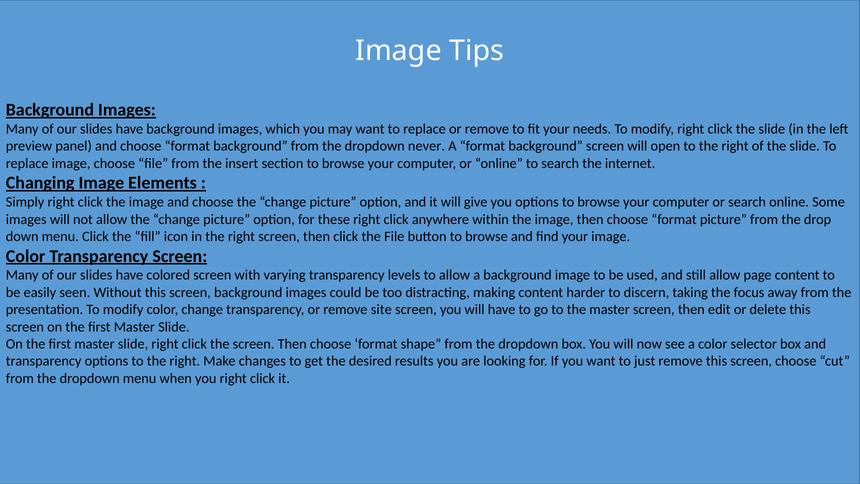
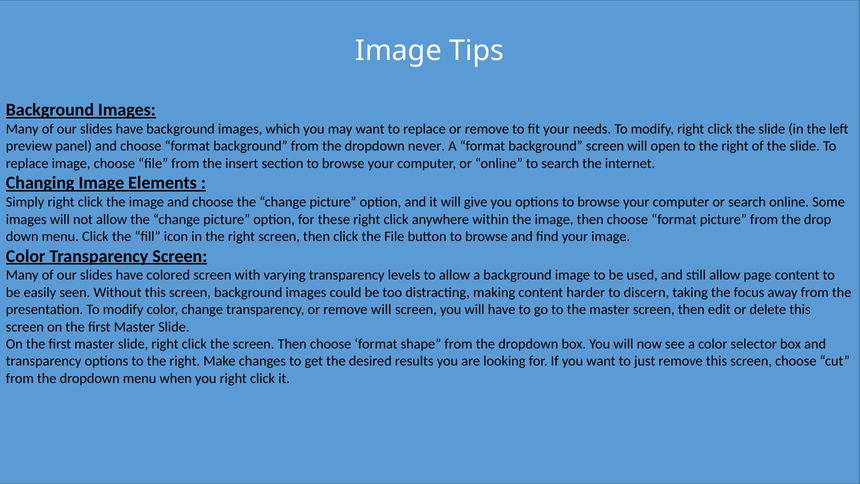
remove site: site -> will (381, 309)
